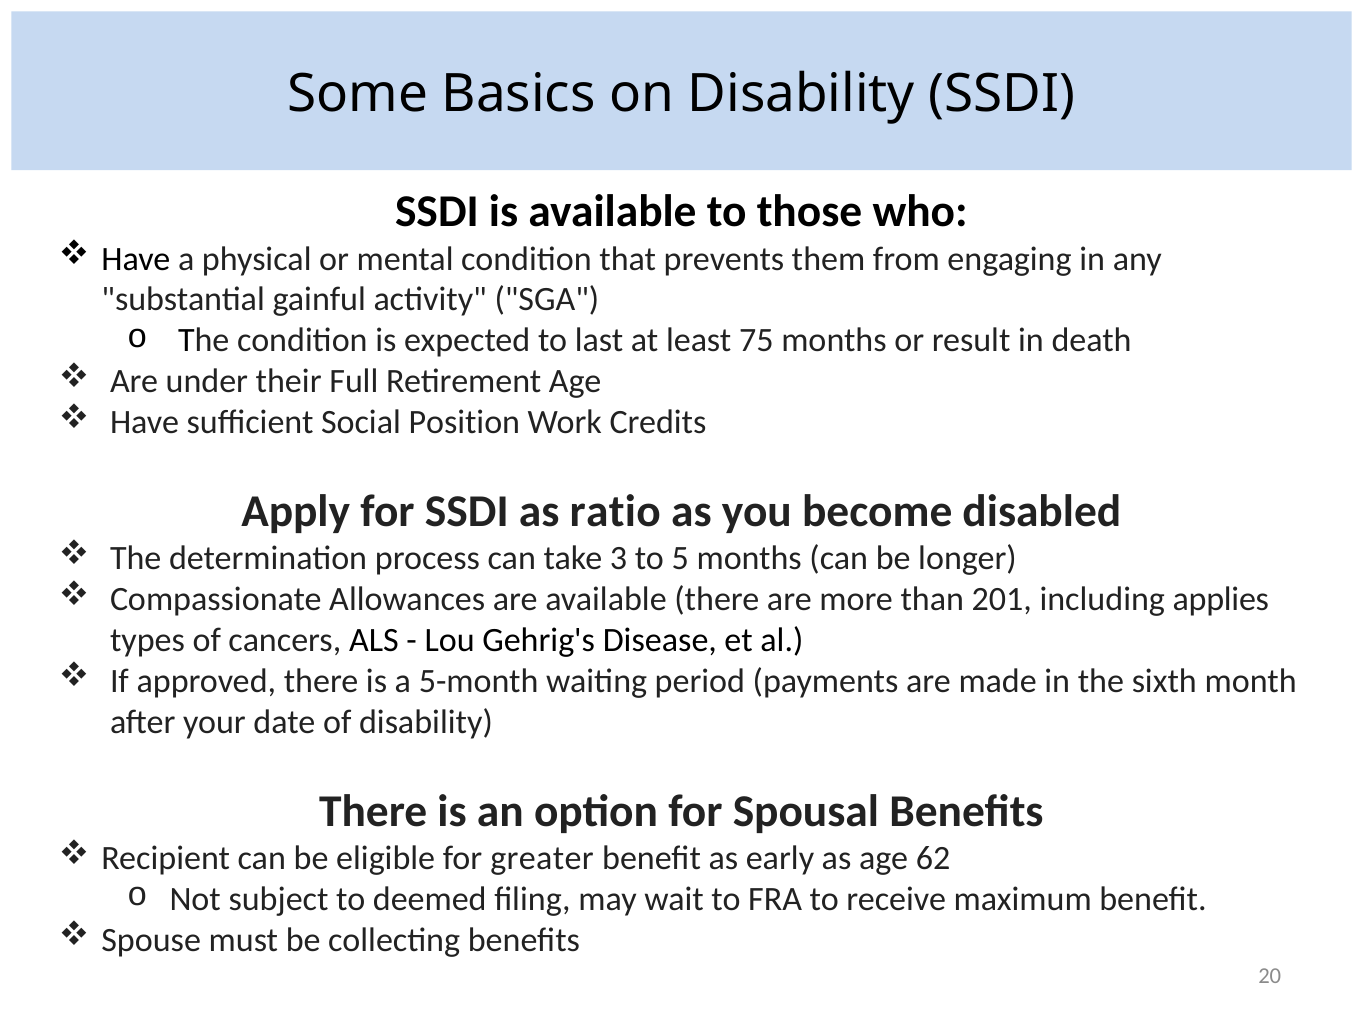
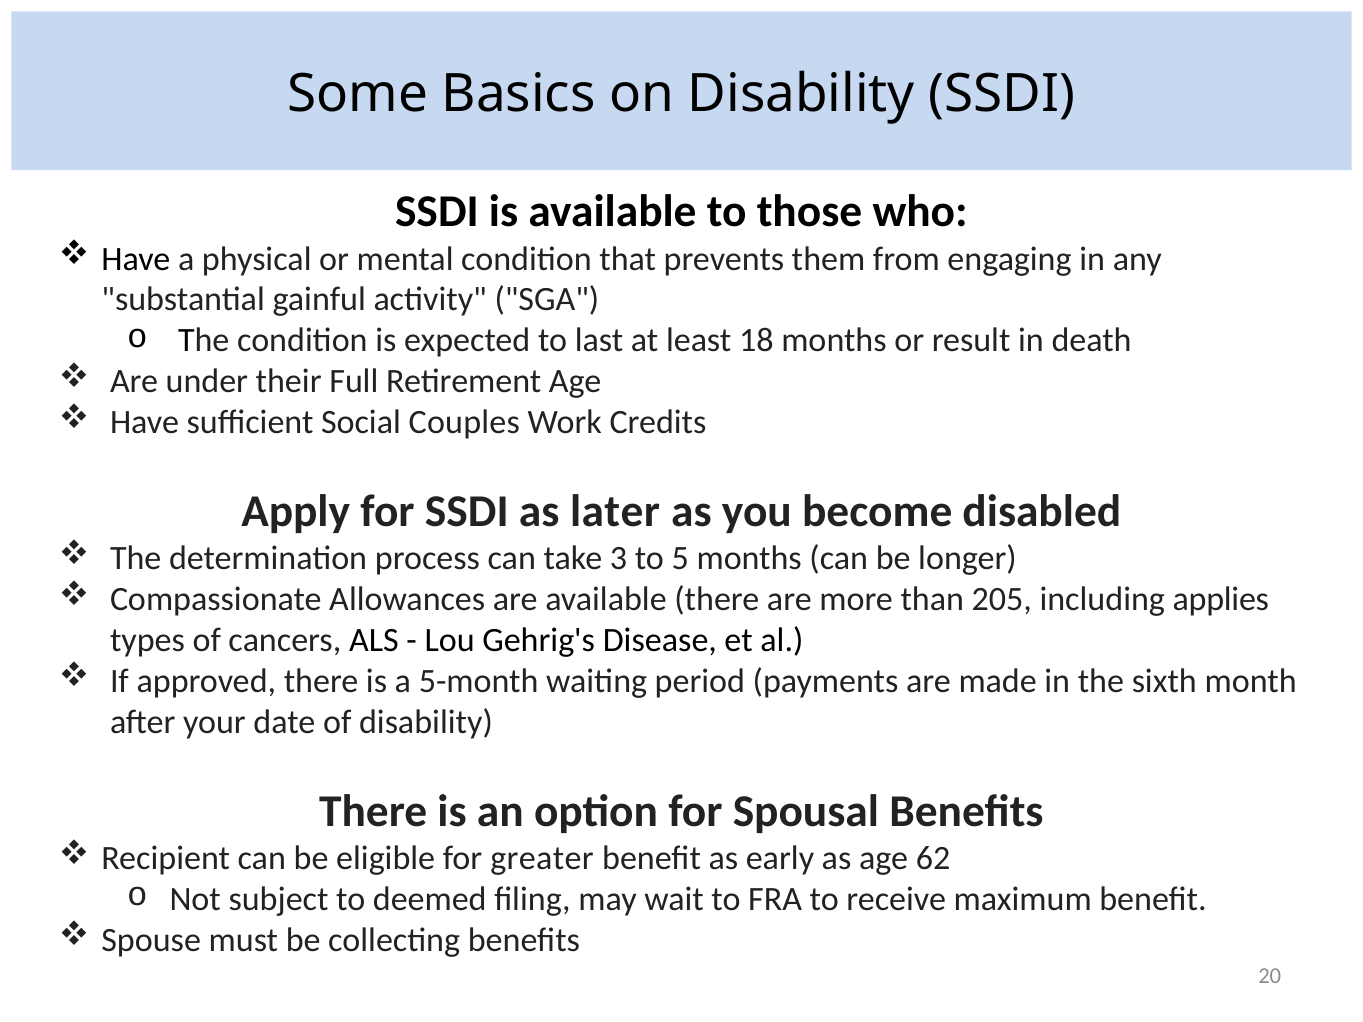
75: 75 -> 18 (756, 341)
Position: Position -> Couples (464, 422)
ratio: ratio -> later (615, 512)
201: 201 -> 205 (1002, 600)
